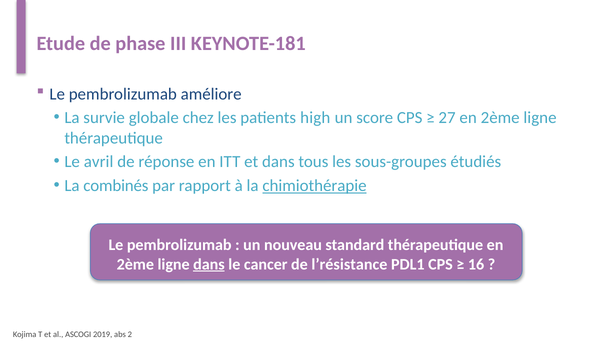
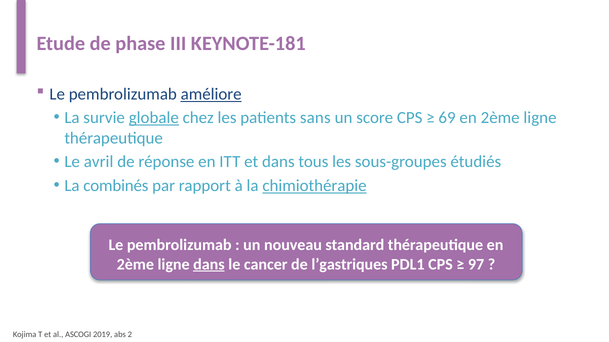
améliore underline: none -> present (211, 94)
globale underline: none -> present (154, 118)
high: high -> sans (315, 118)
27: 27 -> 69 (447, 118)
l’résistance: l’résistance -> l’gastriques (349, 265)
16: 16 -> 97 (476, 265)
